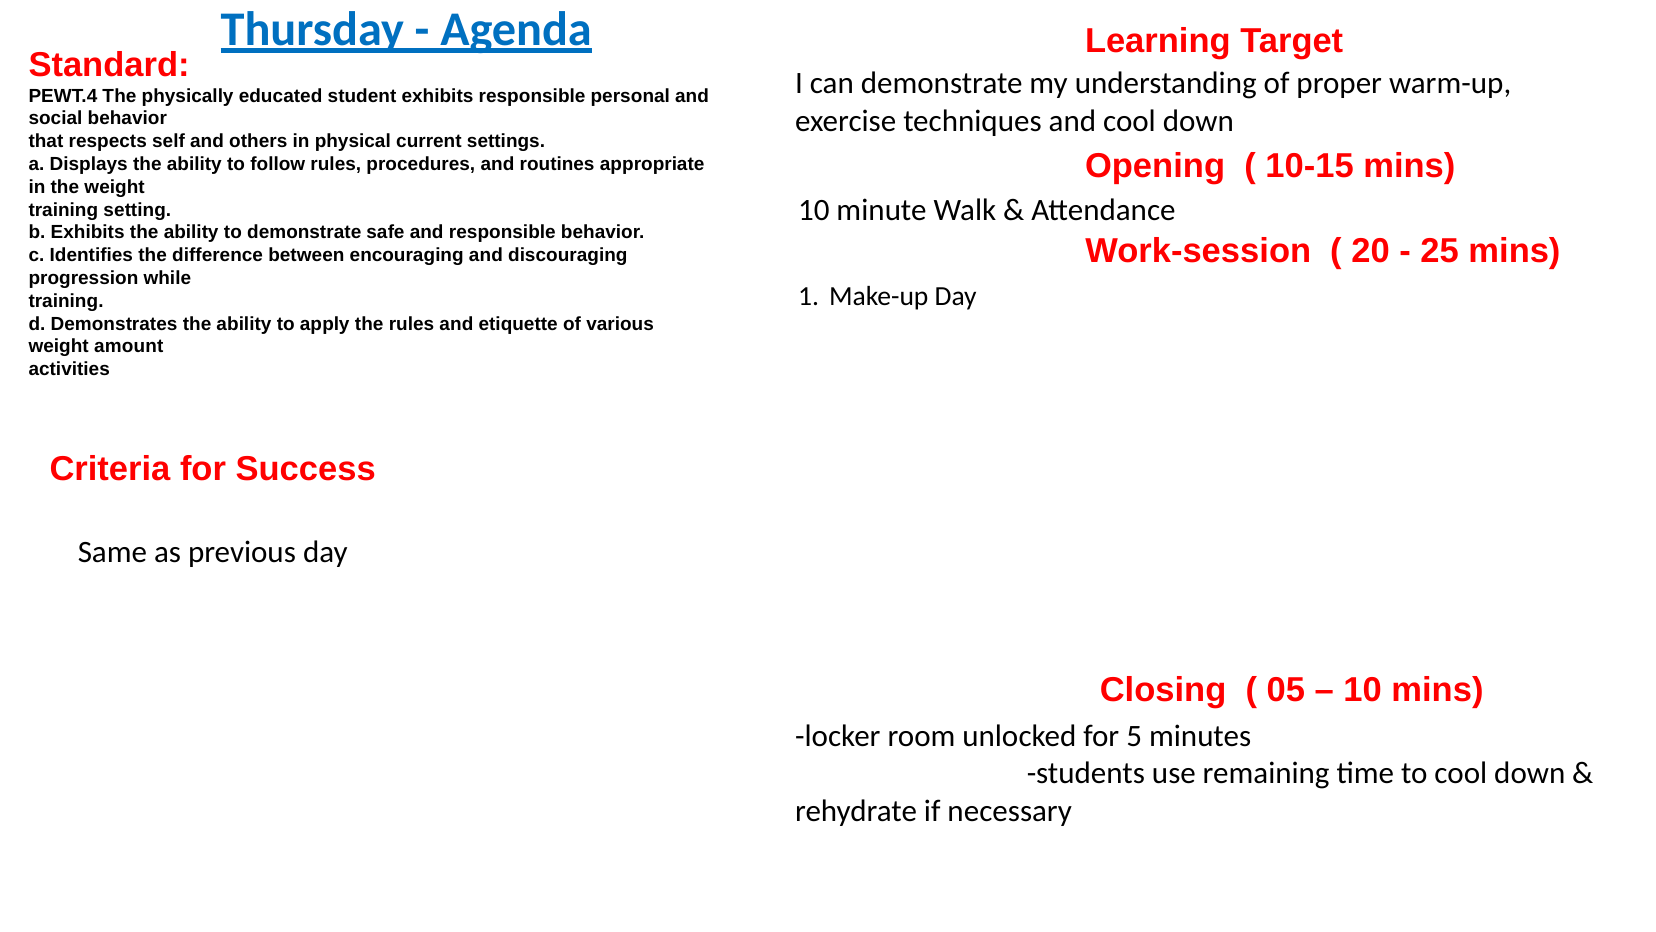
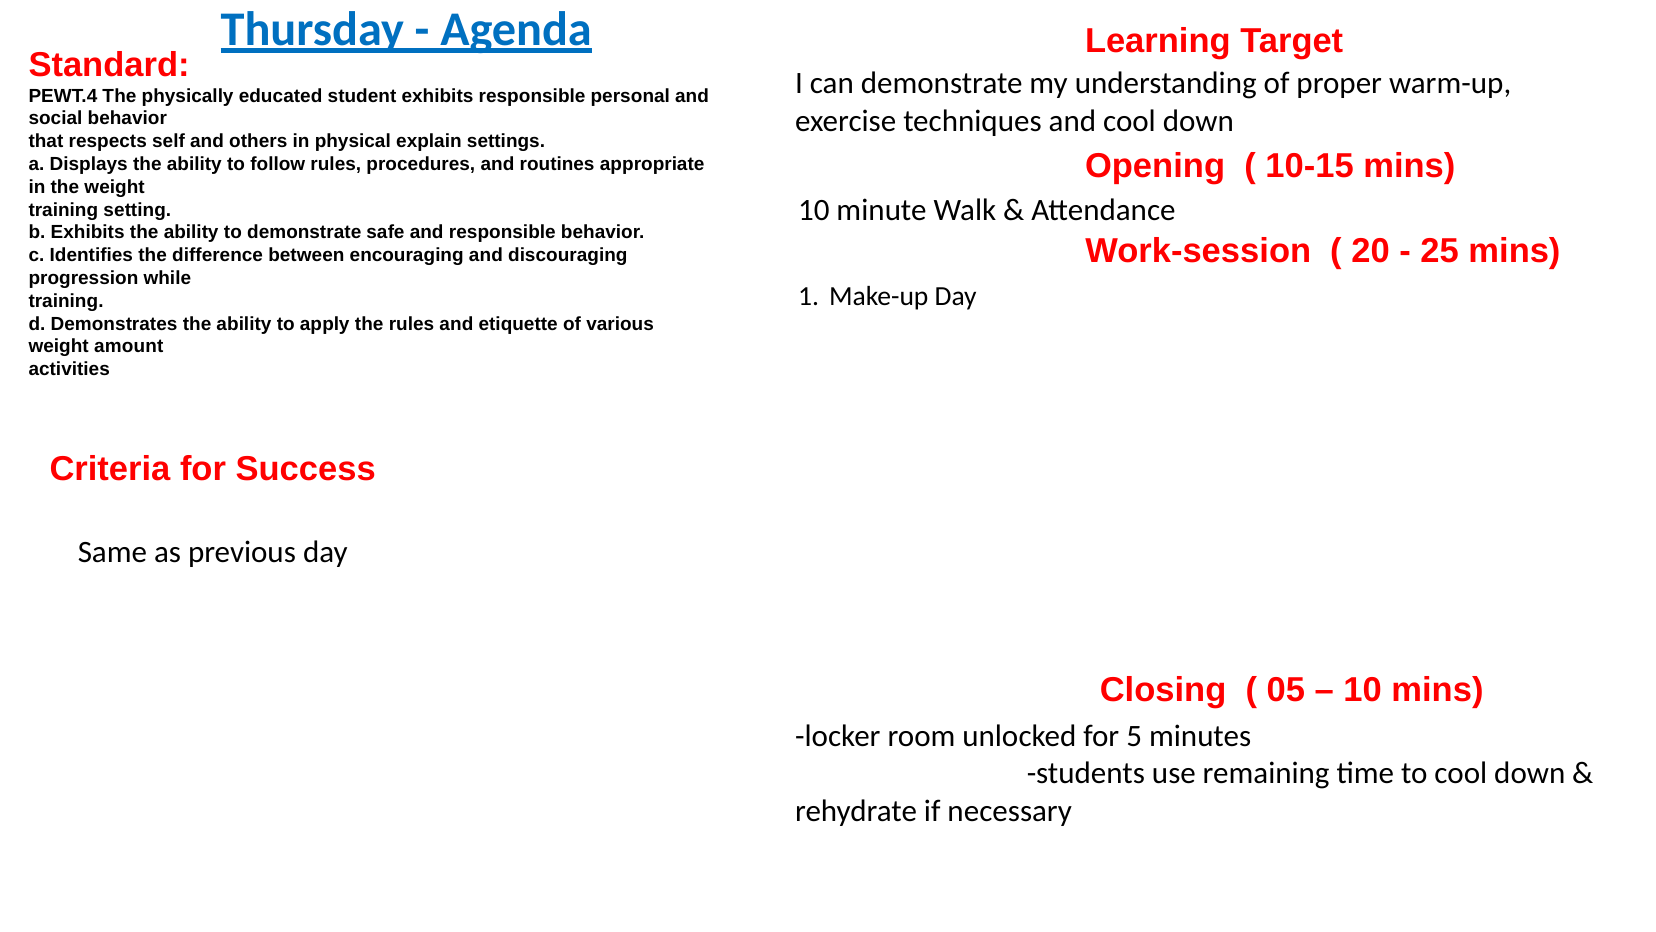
current: current -> explain (429, 141)
